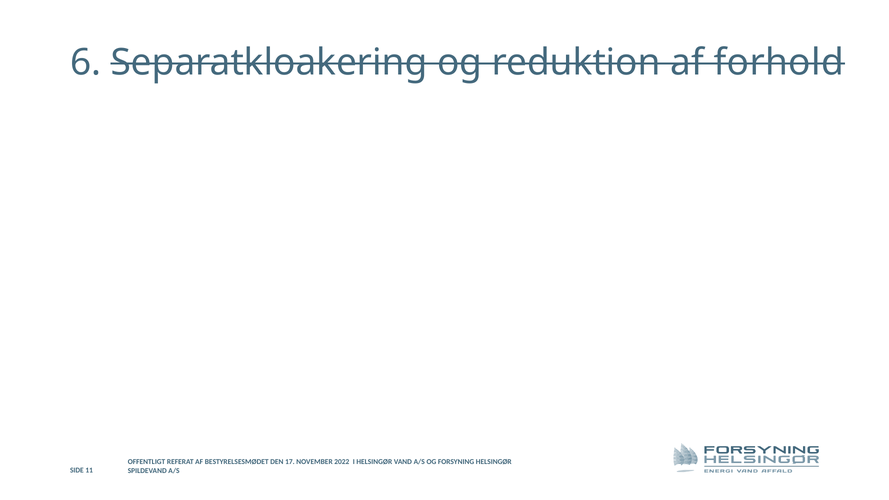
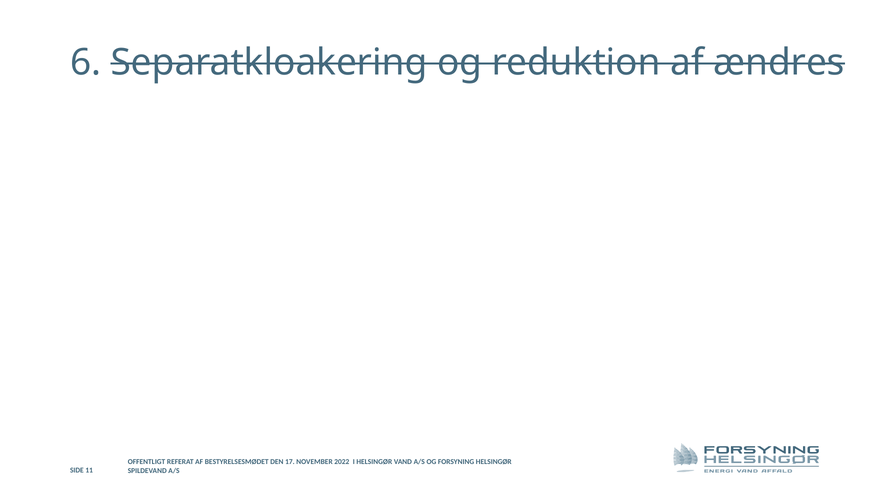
forhold: forhold -> ændres (779, 62)
